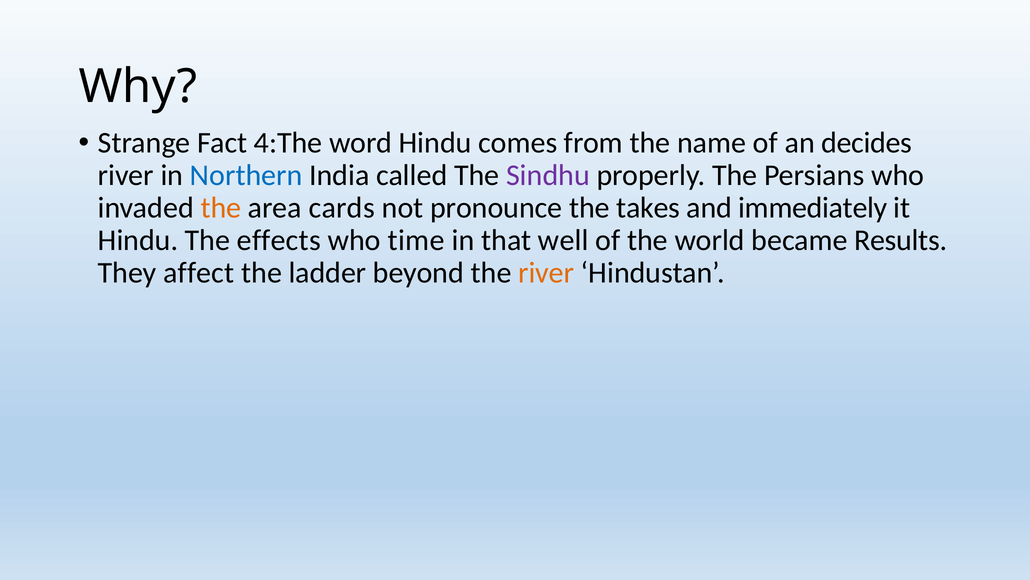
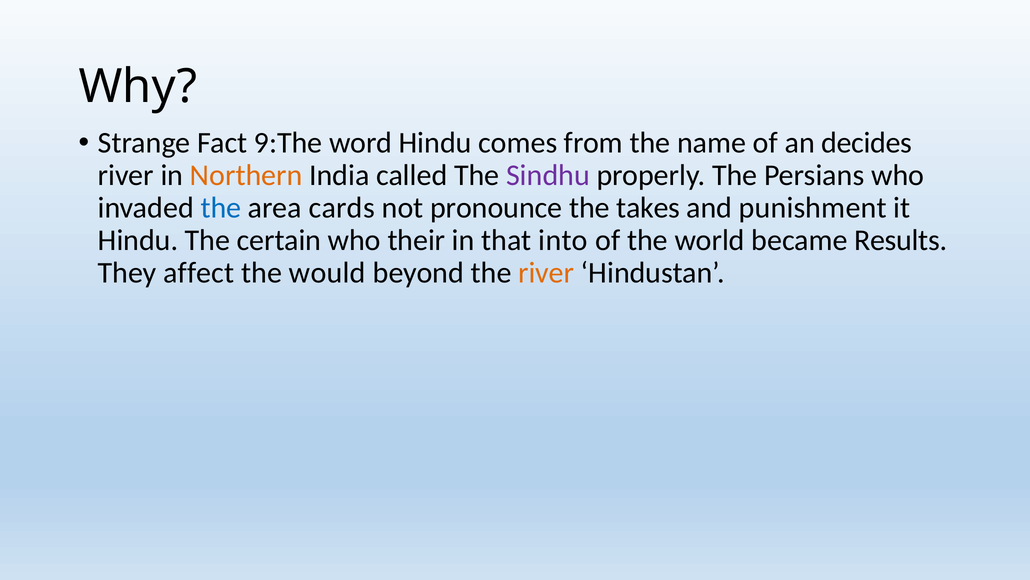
4:The: 4:The -> 9:The (288, 143)
Northern colour: blue -> orange (246, 175)
the colour: orange -> blue (221, 208)
immediately: immediately -> punishment (813, 208)
effects: effects -> certain (279, 240)
time: time -> their (416, 240)
well: well -> into (563, 240)
ladder: ladder -> would (327, 272)
